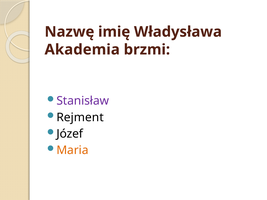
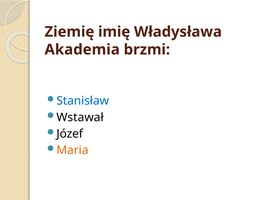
Nazwę: Nazwę -> Ziemię (69, 32)
Stanisław colour: purple -> blue (83, 101)
Rejment: Rejment -> Wstawał (80, 117)
